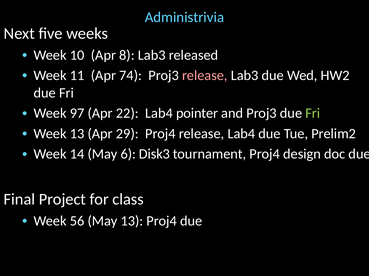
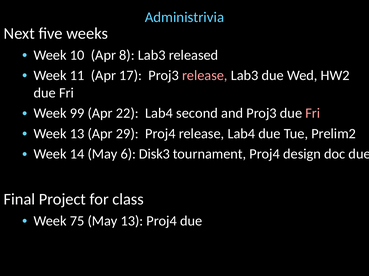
74: 74 -> 17 (131, 76)
97: 97 -> 99 (77, 114)
pointer: pointer -> second (197, 114)
Fri colour: light green -> pink (313, 114)
56: 56 -> 75 (77, 221)
